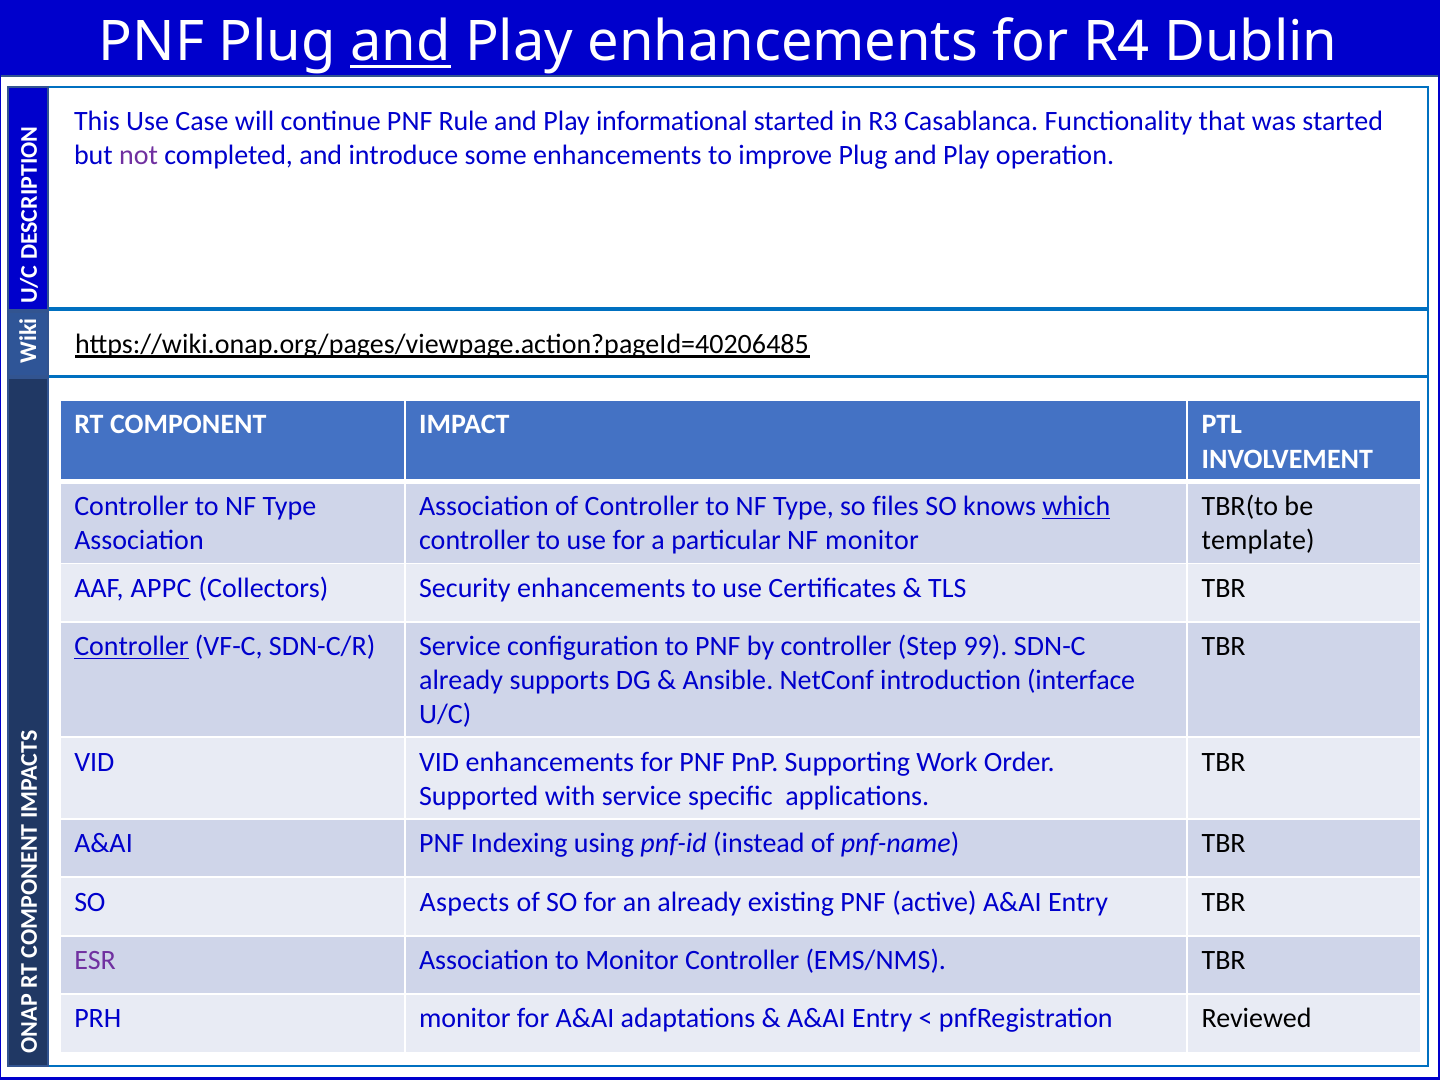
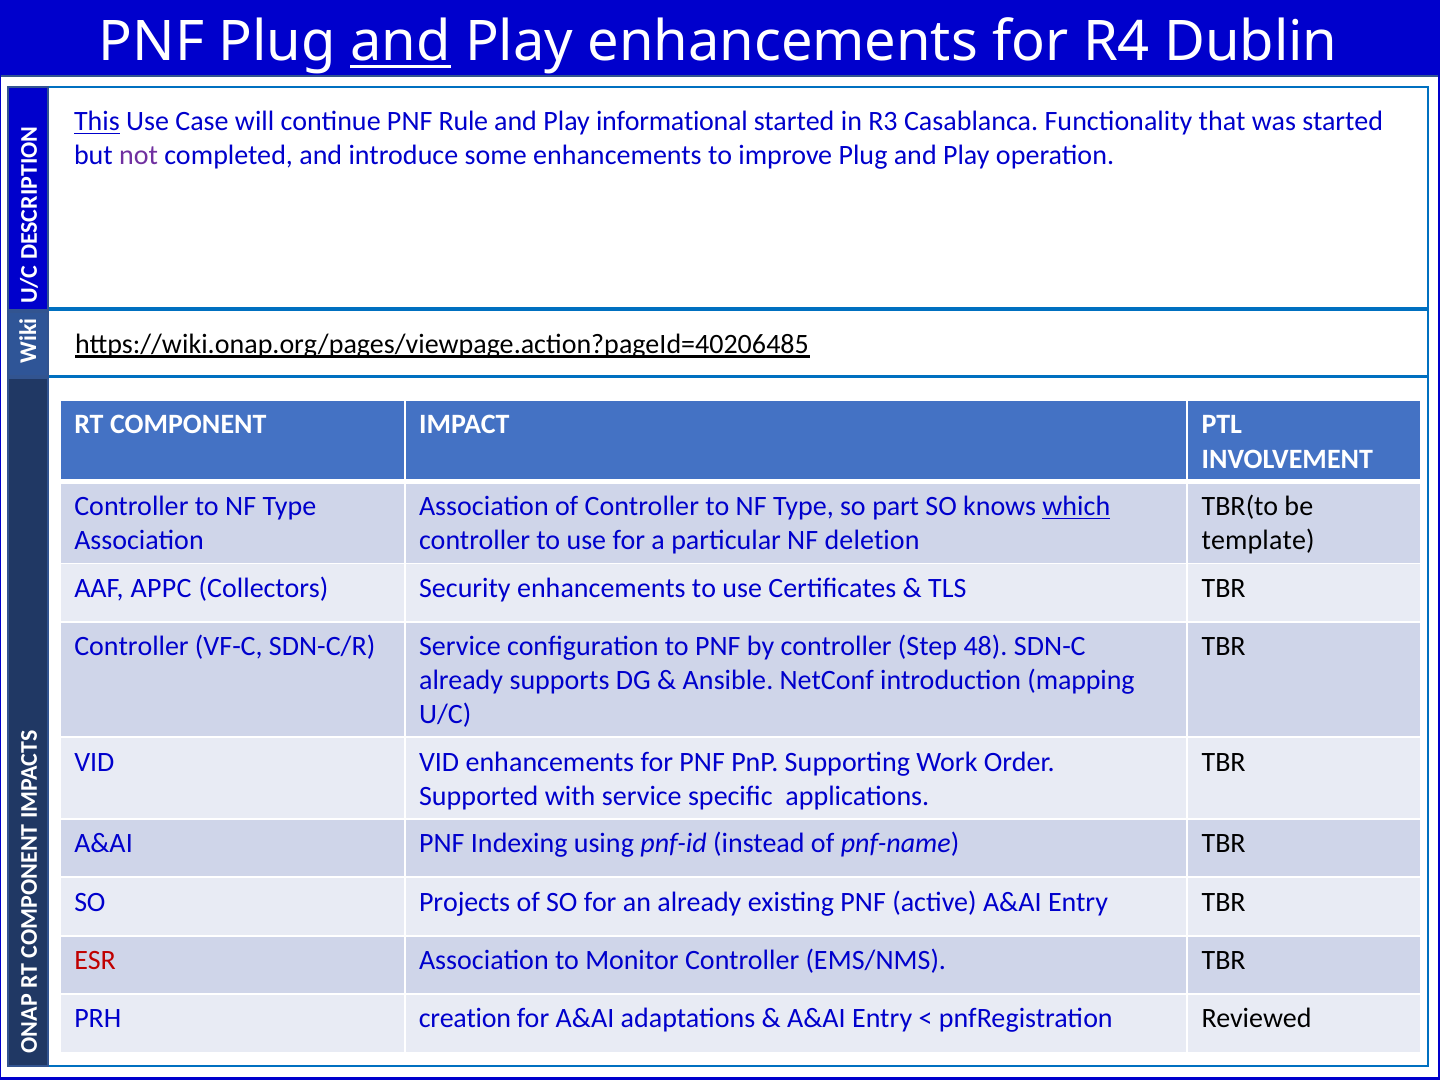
This underline: none -> present (97, 121)
files: files -> part (896, 506)
NF monitor: monitor -> deletion (872, 540)
Controller underline: present -> none (131, 646)
99: 99 -> 48 (985, 646)
interface: interface -> mapping (1081, 681)
Aspects: Aspects -> Projects (465, 902)
ESR colour: purple -> red (95, 960)
PRH monitor: monitor -> creation (465, 1019)
